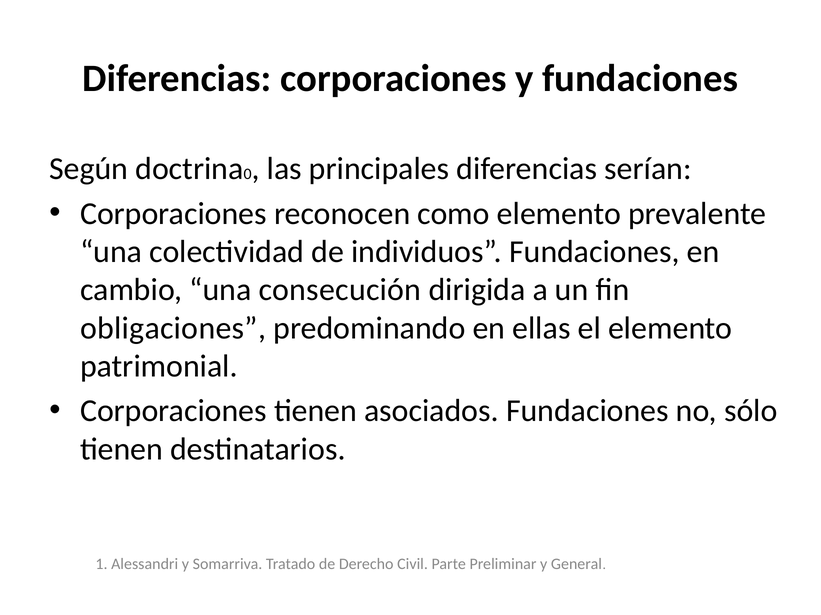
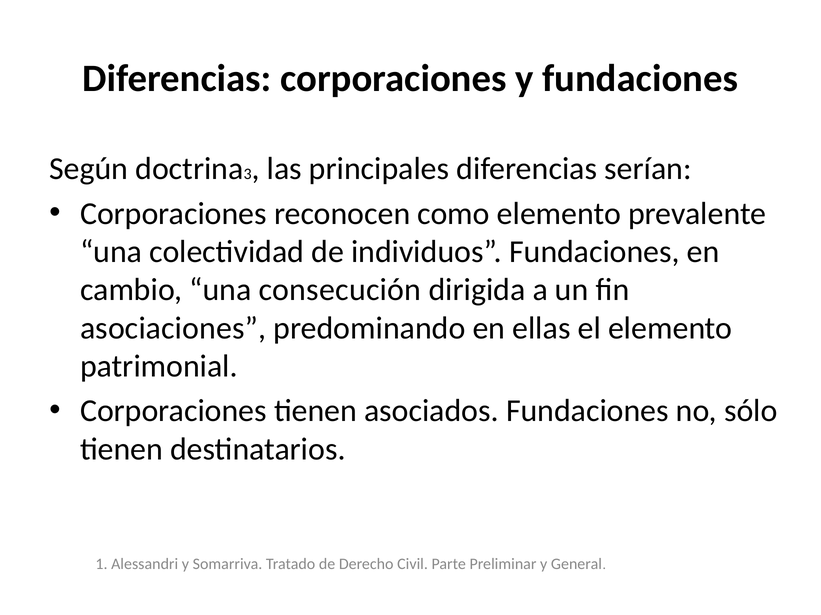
0: 0 -> 3 (248, 174)
obligaciones: obligaciones -> asociaciones (173, 328)
